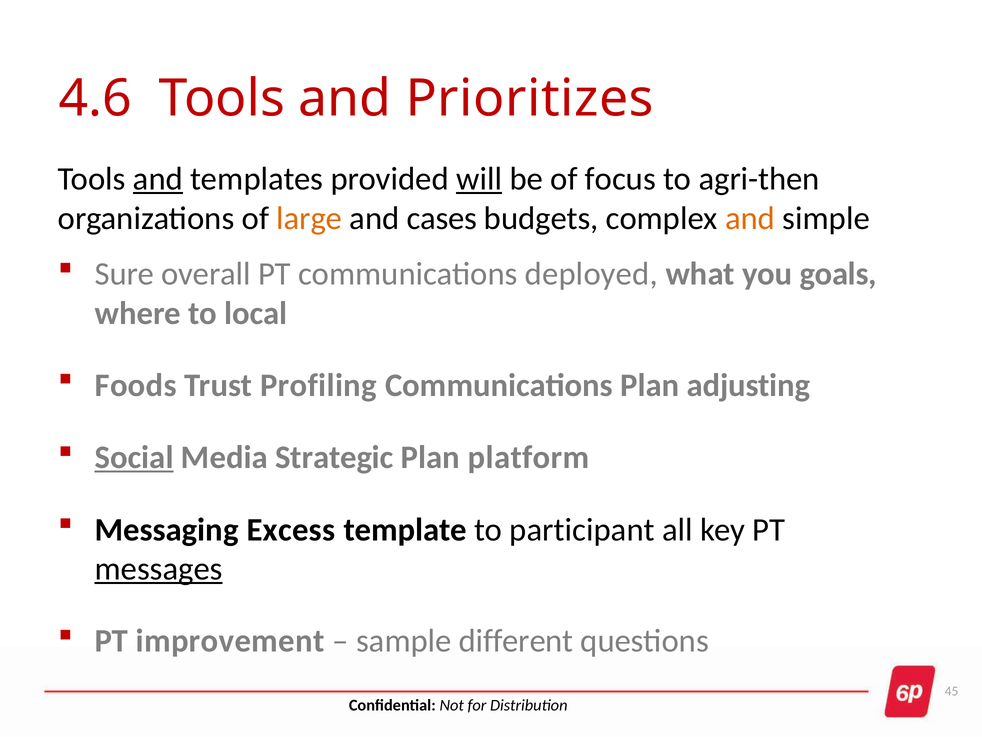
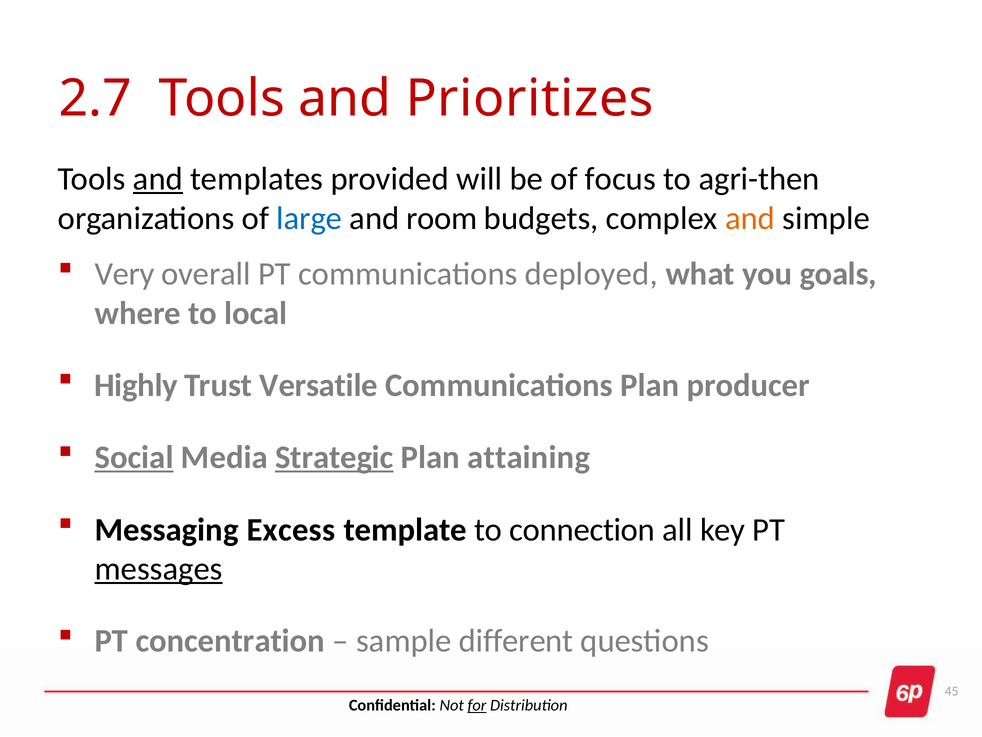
4.6: 4.6 -> 2.7 (95, 98)
will underline: present -> none (479, 179)
large colour: orange -> blue (309, 218)
cases: cases -> room (442, 218)
Sure: Sure -> Very (125, 274)
Foods: Foods -> Highly (136, 385)
Profiling: Profiling -> Versatile (319, 385)
adjusting: adjusting -> producer (748, 385)
Strategic underline: none -> present (334, 457)
platform: platform -> attaining (529, 457)
participant: participant -> connection (582, 529)
improvement: improvement -> concentration (230, 641)
for underline: none -> present (477, 705)
